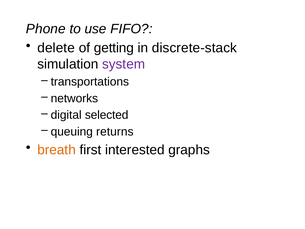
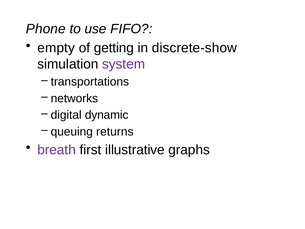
delete: delete -> empty (56, 48)
discrete-stack: discrete-stack -> discrete-show (194, 48)
selected: selected -> dynamic (107, 115)
breath colour: orange -> purple (57, 150)
interested: interested -> illustrative (135, 150)
